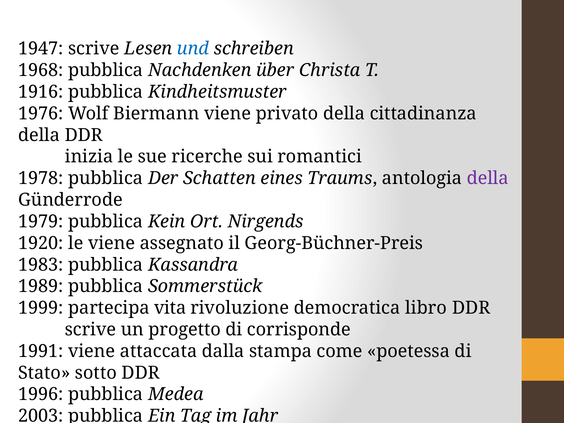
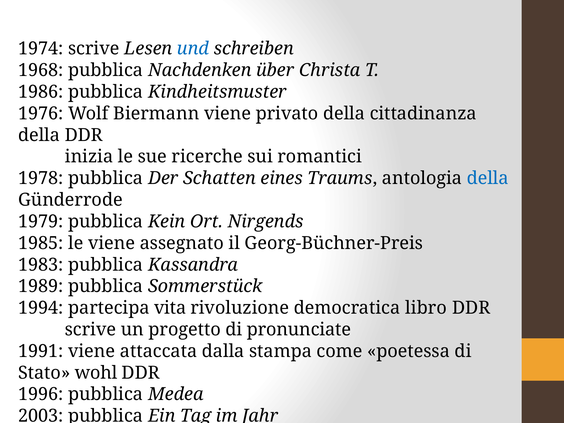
1947: 1947 -> 1974 (41, 49)
1916: 1916 -> 1986 (41, 92)
della colour: purple -> blue (488, 178)
1920: 1920 -> 1985 (41, 243)
1999: 1999 -> 1994 (41, 308)
corrisponde: corrisponde -> pronunciate (299, 330)
sotto: sotto -> wohl (96, 373)
